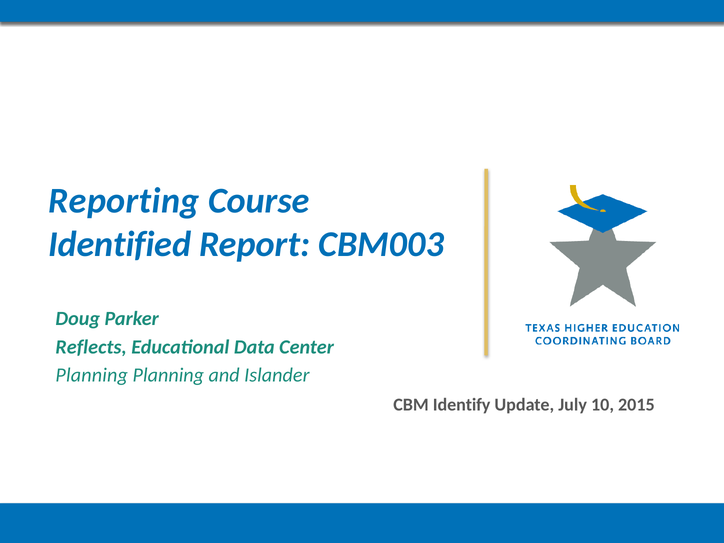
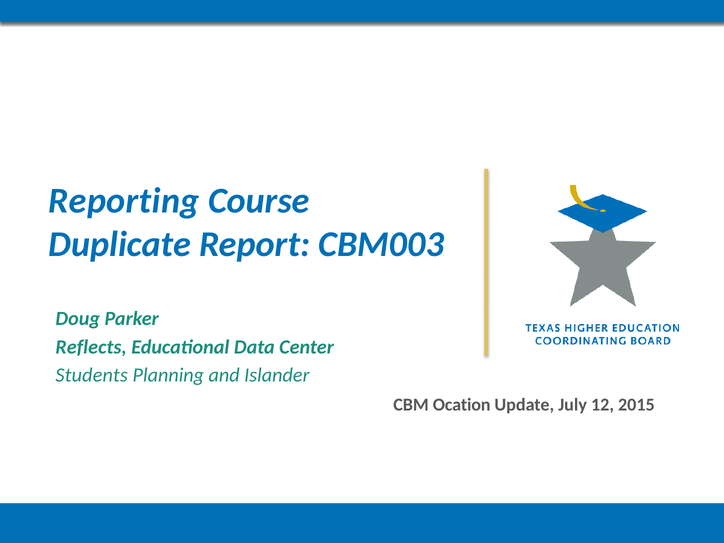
Identified: Identified -> Duplicate (120, 244)
Planning: Planning -> Students (92, 375)
Identify: Identify -> Ocation (462, 405)
10: 10 -> 12 (603, 405)
